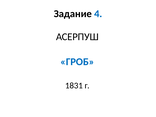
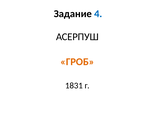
ГРОБ colour: blue -> orange (77, 62)
